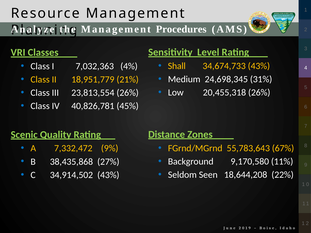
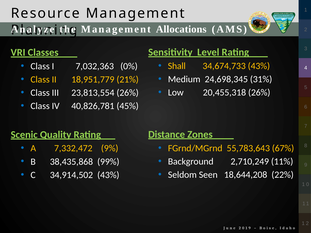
Procedures: Procedures -> Allocations (181, 29)
4%: 4% -> 0% (129, 66)
9,170,580: 9,170,580 -> 2,710,249 (250, 162)
27%: 27% -> 99% (108, 162)
